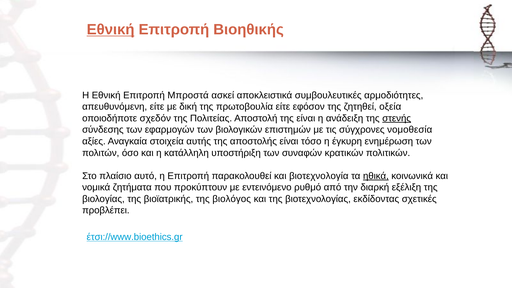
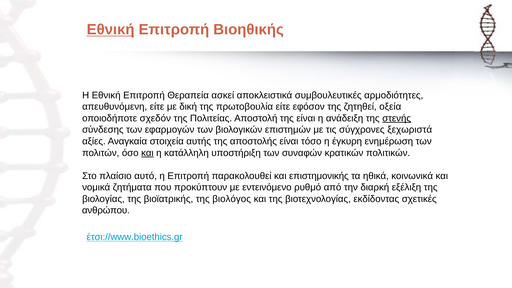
Μπροστά: Μπροστά -> Θεραπεία (188, 95)
νομοθεσία: νομοθεσία -> ξεχωριστά (410, 130)
και underline: none -> present (147, 153)
βιοτεχνολογία: βιοτεχνολογία -> επιστημονικής (319, 176)
ηθικά underline: present -> none (376, 176)
προβλέπει: προβλέπει -> ανθρώπου (106, 210)
